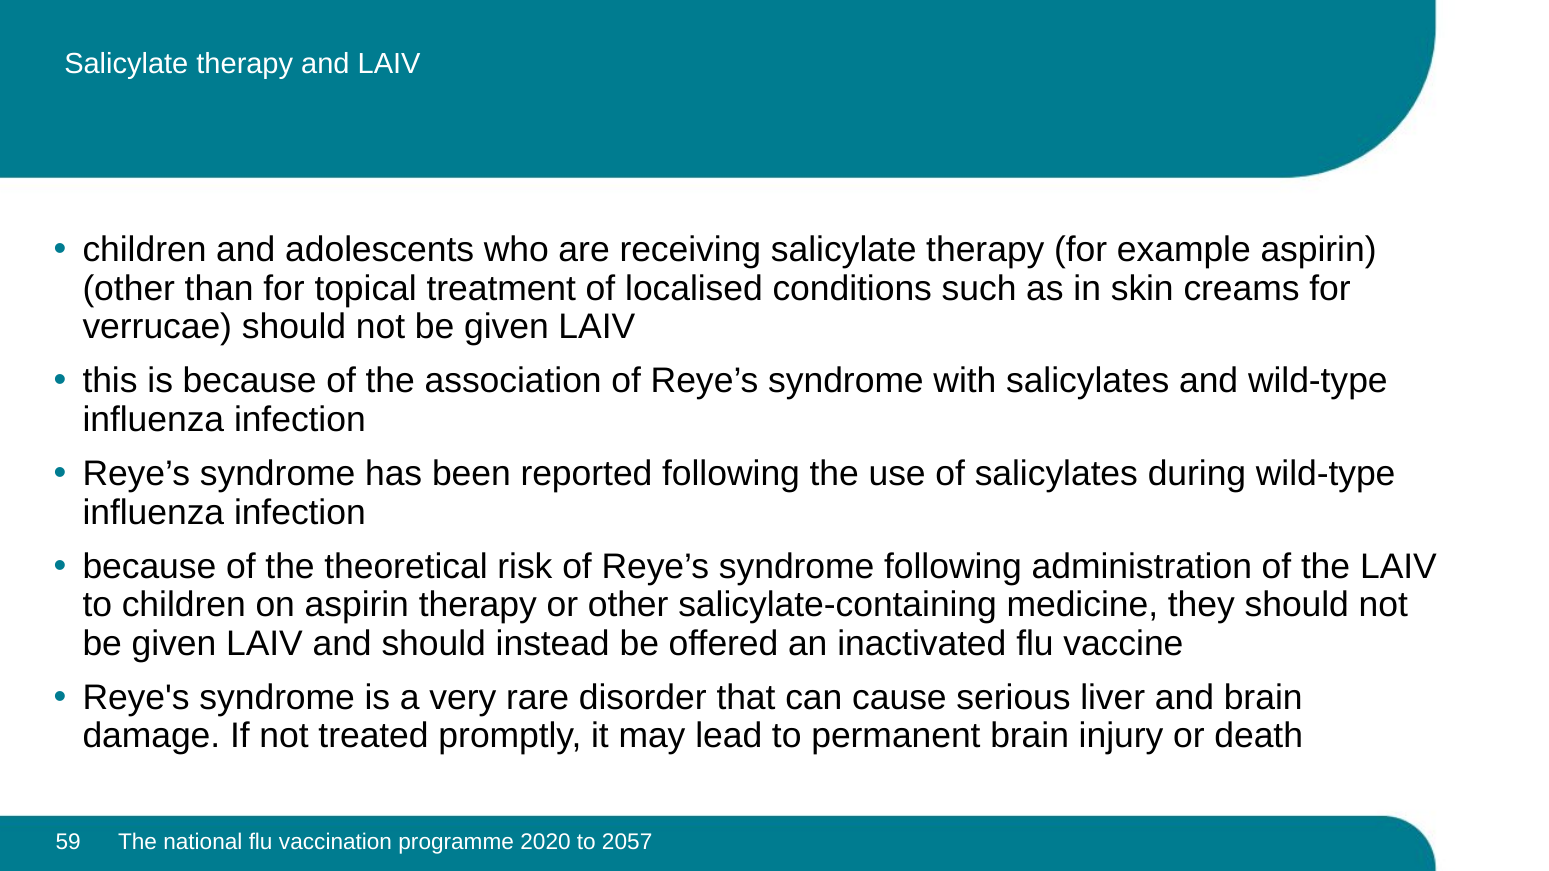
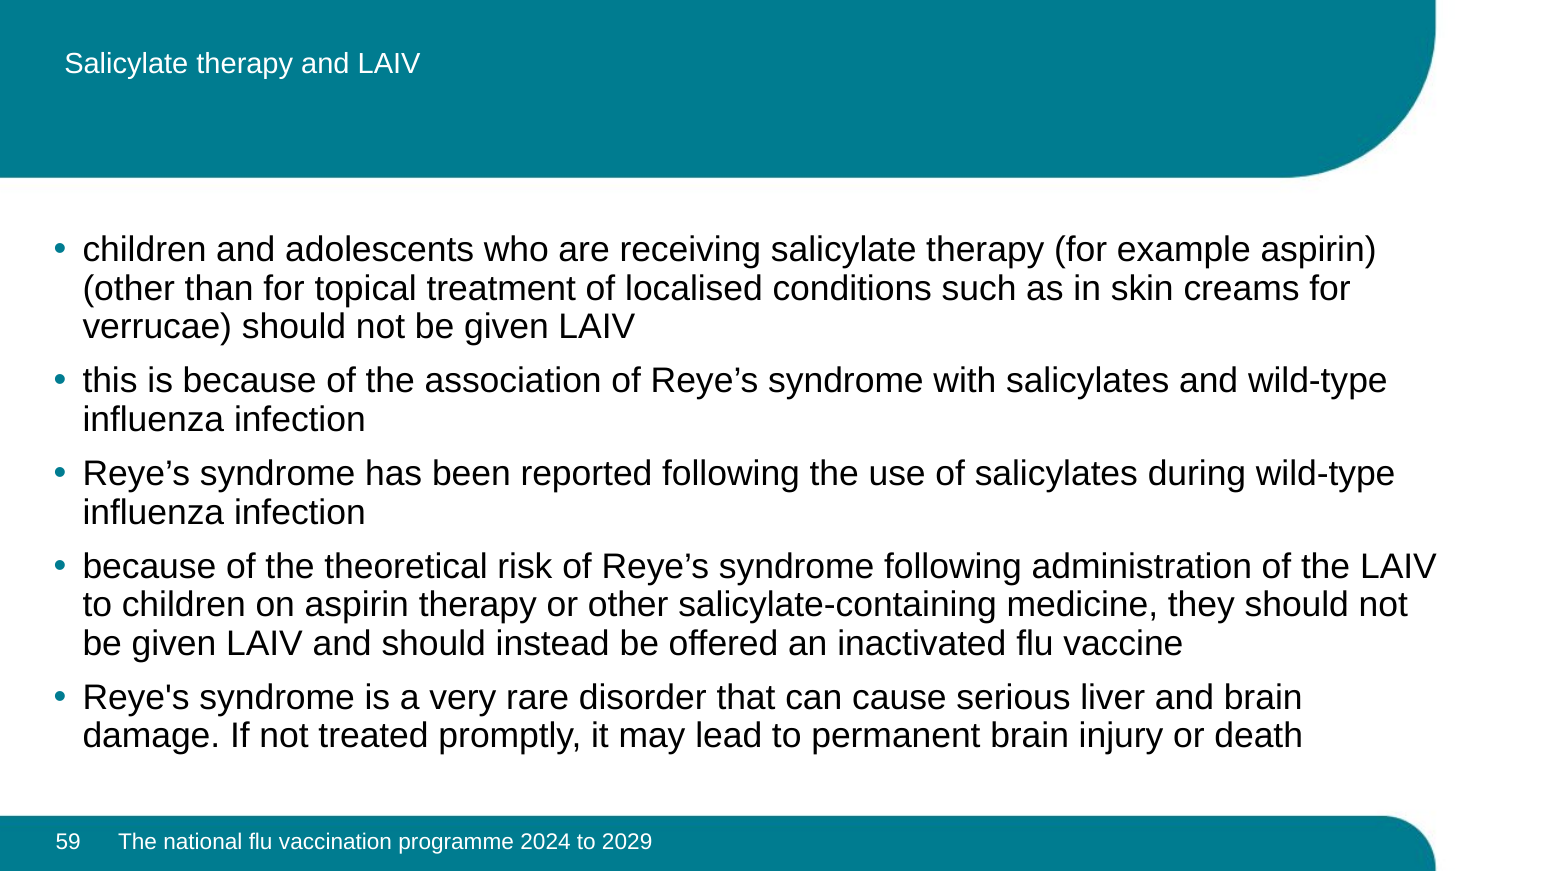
2020: 2020 -> 2024 (546, 843)
2057: 2057 -> 2029 (627, 843)
